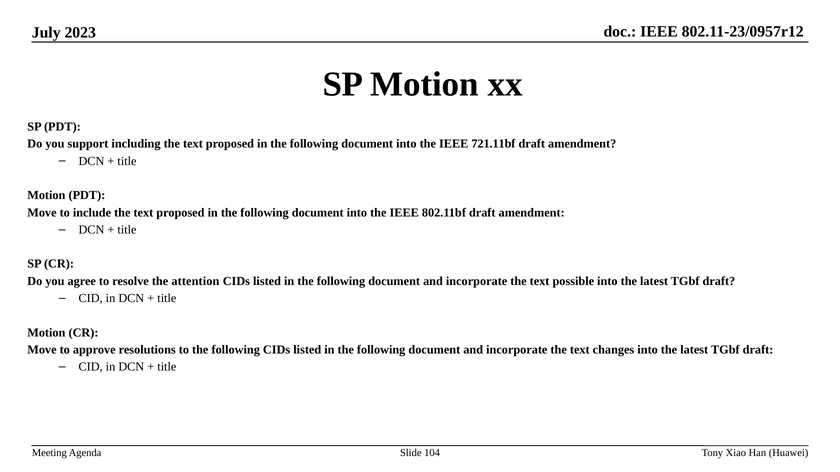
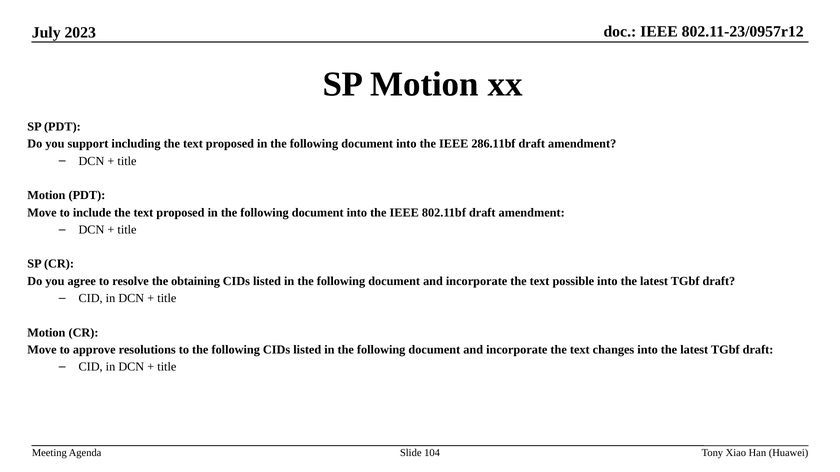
721.11bf: 721.11bf -> 286.11bf (493, 144)
attention: attention -> obtaining (196, 281)
